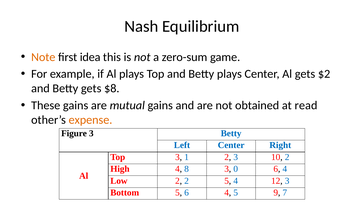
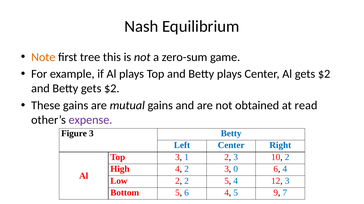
idea: idea -> tree (90, 57)
Betty gets $8: $8 -> $2 (112, 89)
expense colour: orange -> purple (90, 120)
4 8: 8 -> 2 (187, 170)
